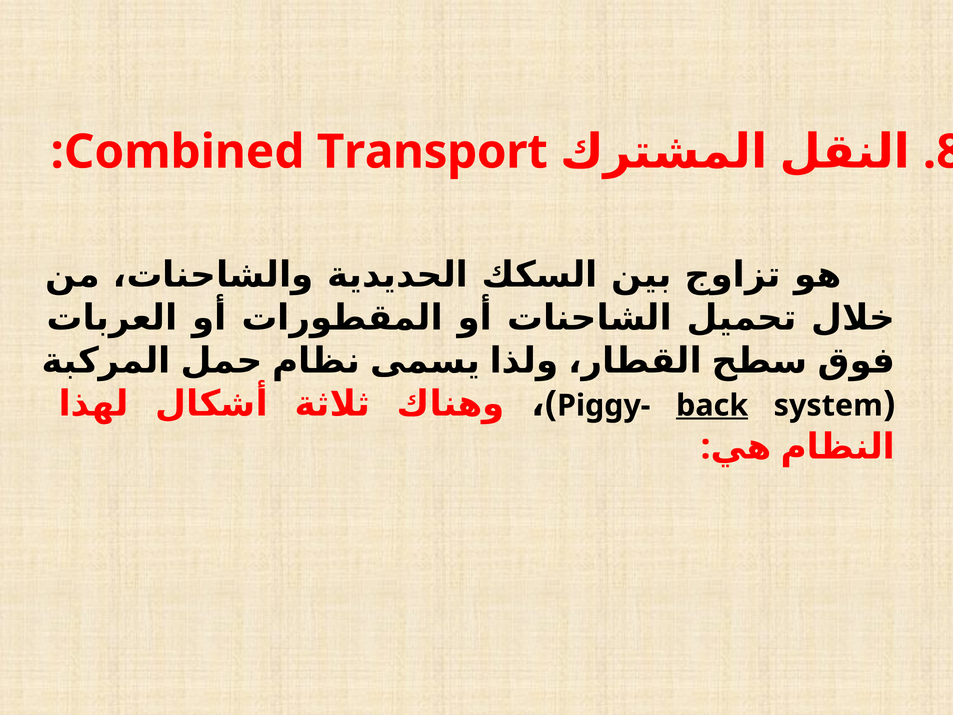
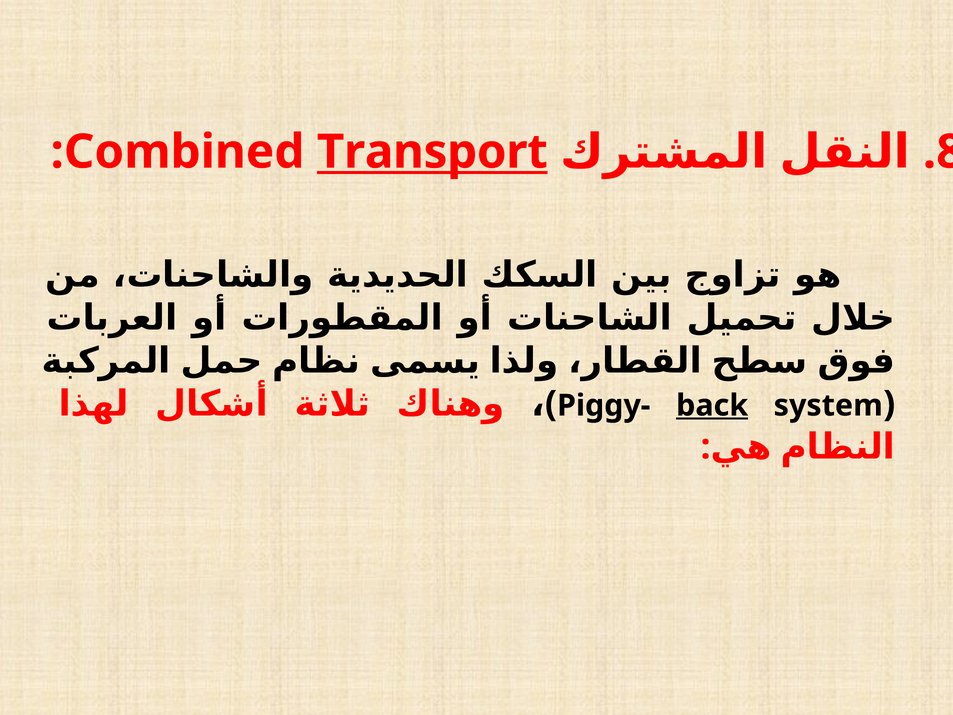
Transport underline: none -> present (432, 152)
